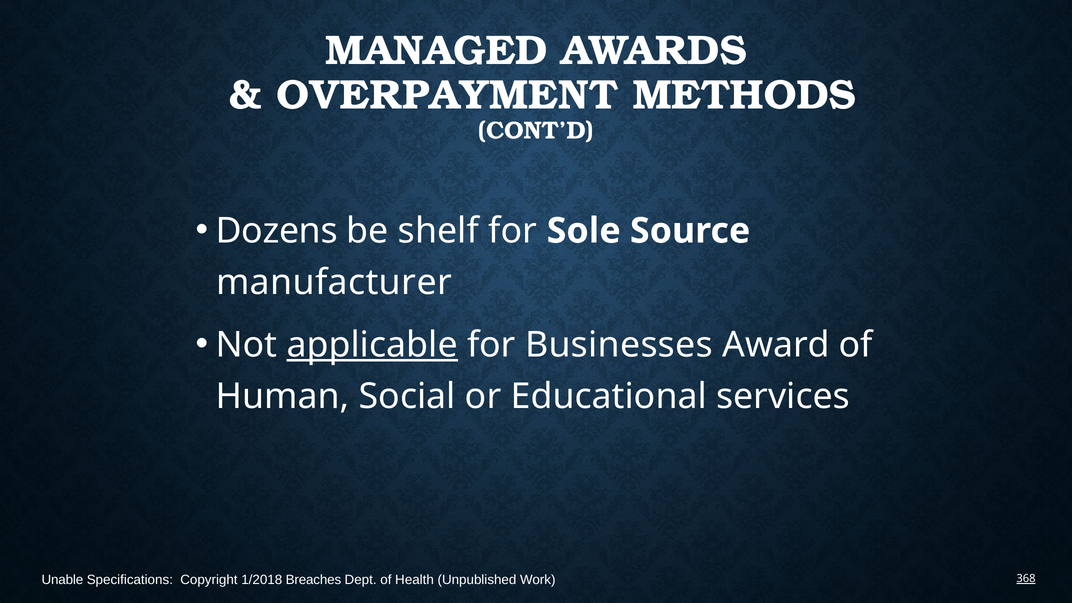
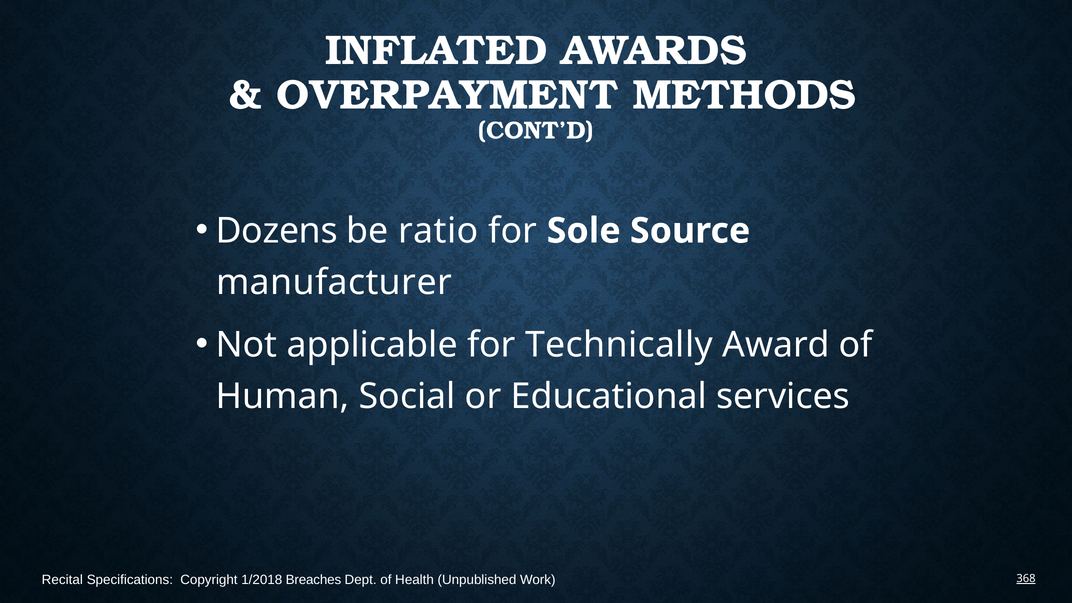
MANAGED: MANAGED -> INFLATED (436, 50)
shelf: shelf -> ratio (438, 231)
applicable underline: present -> none (372, 345)
Businesses: Businesses -> Technically (619, 345)
Unable: Unable -> Recital (62, 580)
